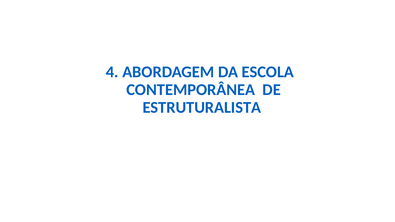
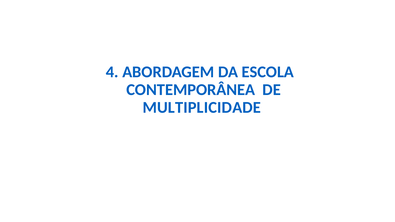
ESTRUTURALISTA: ESTRUTURALISTA -> MULTIPLICIDADE (202, 108)
